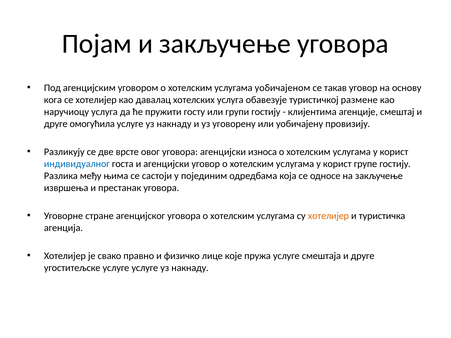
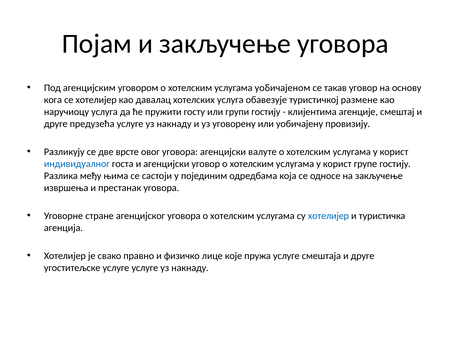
омогућила: омогућила -> предузећа (92, 124)
износа: износа -> валуте (262, 152)
хотелијер colour: orange -> blue (328, 216)
